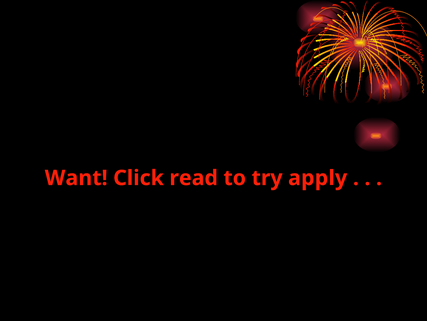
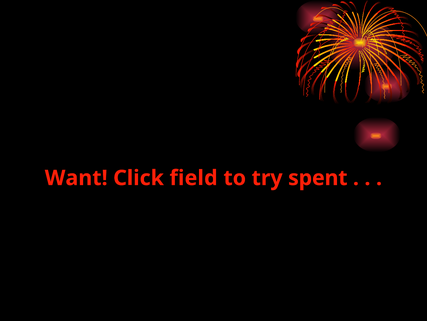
read: read -> field (194, 178)
apply: apply -> spent (318, 178)
